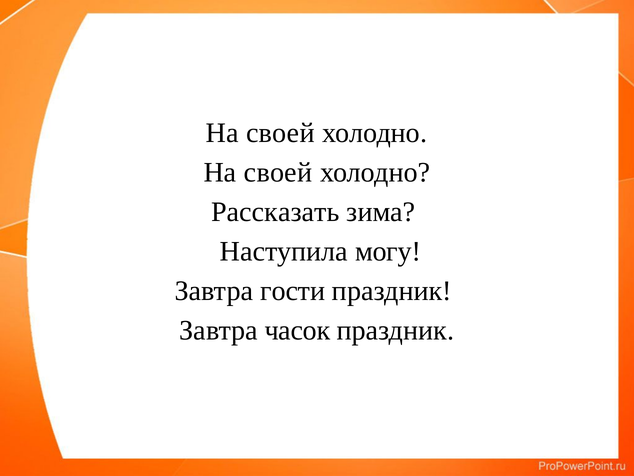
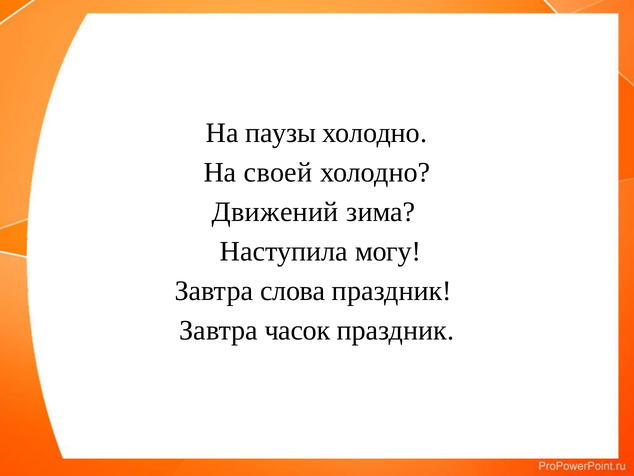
своей: своей -> паузы (281, 133)
Рассказать: Рассказать -> Движений (275, 212)
гости: гости -> слова (293, 291)
